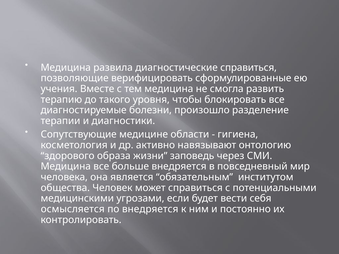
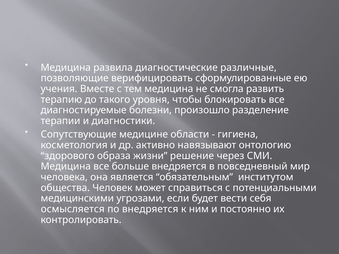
диагностические справиться: справиться -> различные (248, 68)
заповедь: заповедь -> решение (192, 156)
